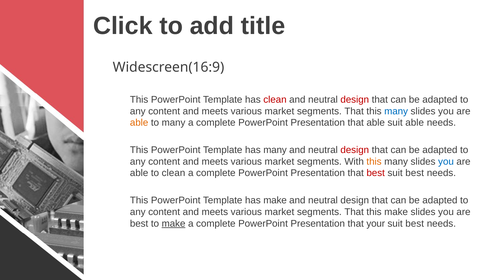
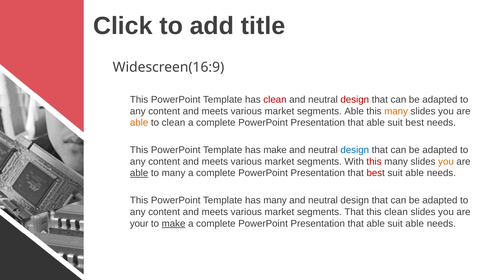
That: That -> Able (354, 111)
many colour: blue -> orange (396, 111)
to many: many -> clean (173, 123)
suit able: able -> best (415, 123)
has many: many -> make (275, 150)
design colour: red -> blue (355, 150)
this colour: orange -> red (374, 162)
you colour: blue -> orange (446, 162)
able underline: none -> present (139, 173)
to clean: clean -> many (174, 173)
best: best -> able (415, 173)
has make: make -> many (275, 200)
this make: make -> clean (396, 212)
best: best -> your (139, 224)
your: your -> able (376, 224)
best: best -> able (415, 224)
